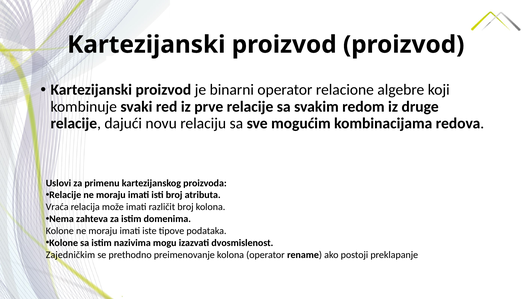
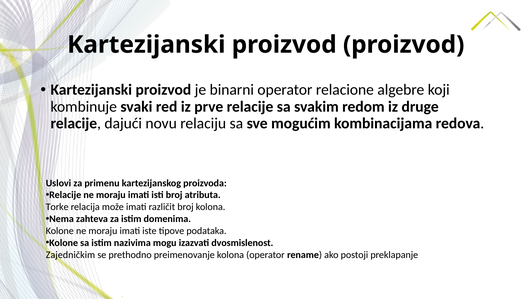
Vraća: Vraća -> Torke (57, 207)
